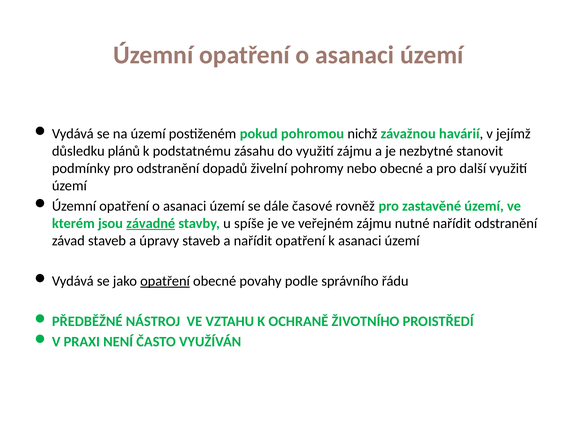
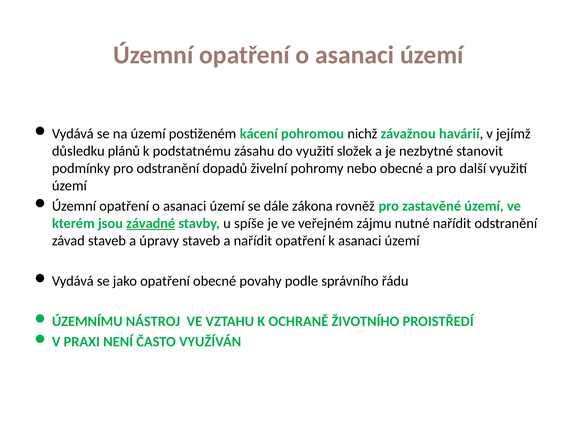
pokud: pokud -> kácení (259, 134)
využití zájmu: zájmu -> složek (354, 151)
časové: časové -> zákona (312, 206)
opatření underline: present -> none (165, 281)
PŘEDBĚŽNÉ: PŘEDBĚŽNÉ -> ÚZEMNÍMU (87, 321)
